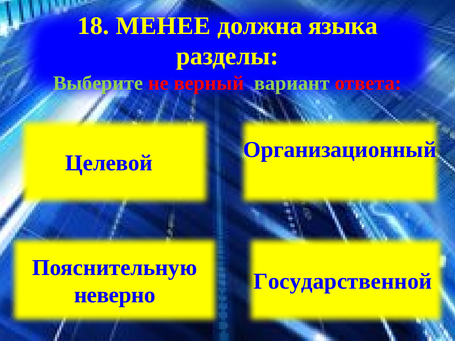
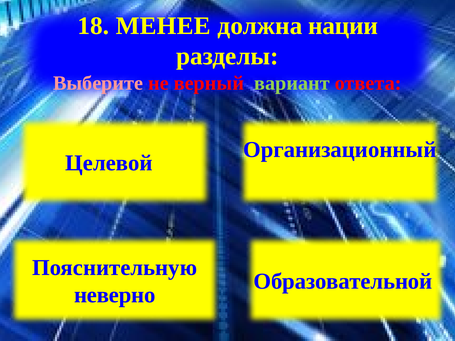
языка: языка -> нации (343, 26)
Выберите colour: light green -> pink (98, 83)
Государственной: Государственной -> Образовательной (343, 281)
